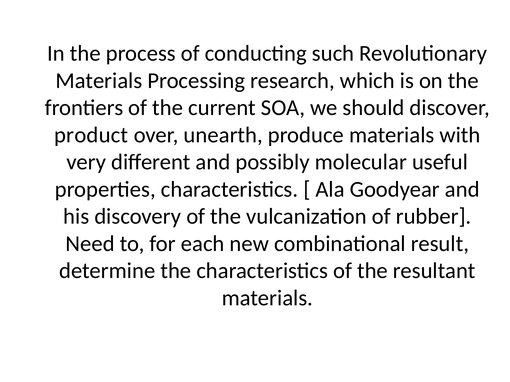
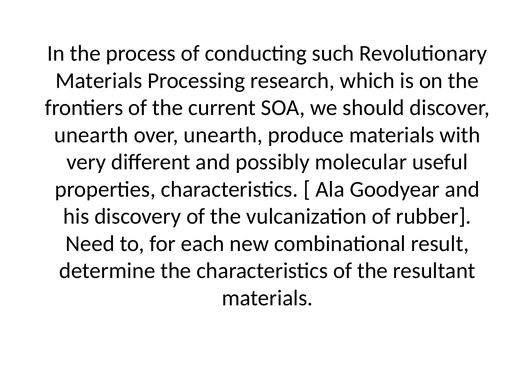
product: product -> unearth (91, 135)
